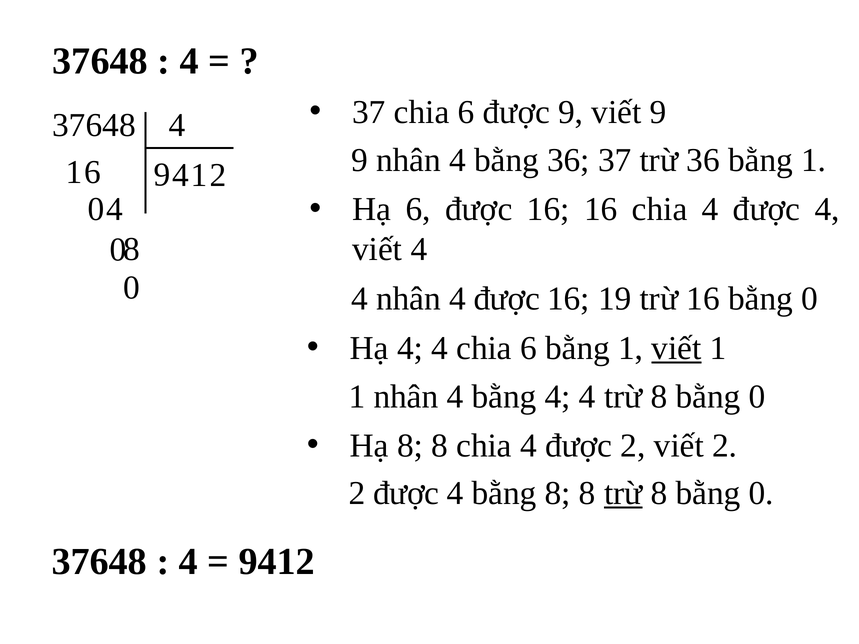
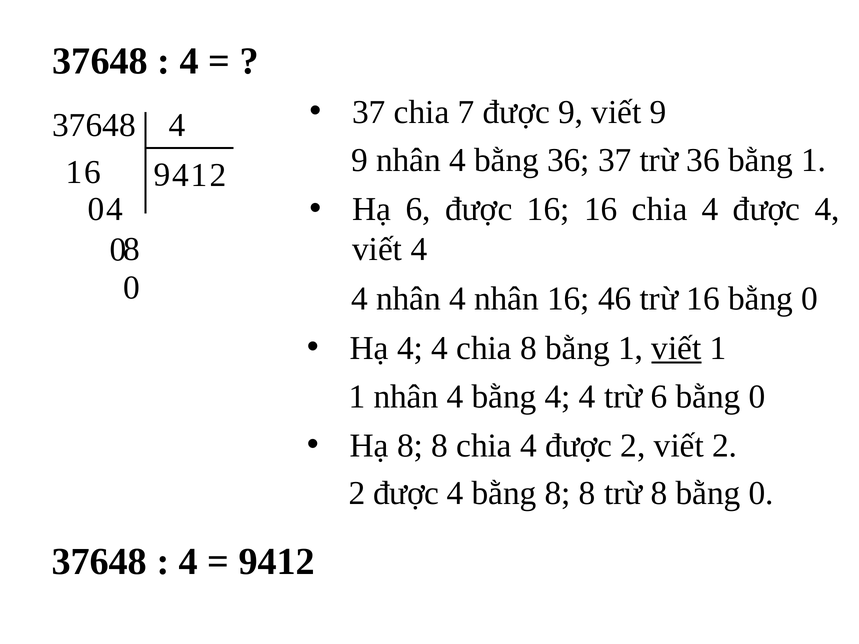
37 chia 6: 6 -> 7 (466, 112)
nhân 4 được: được -> nhân (507, 299)
19: 19 -> 46 (615, 299)
4 chia 6: 6 -> 8 (528, 348)
4 trừ 8: 8 -> 6 (659, 397)
trừ underline: present -> none (623, 493)
